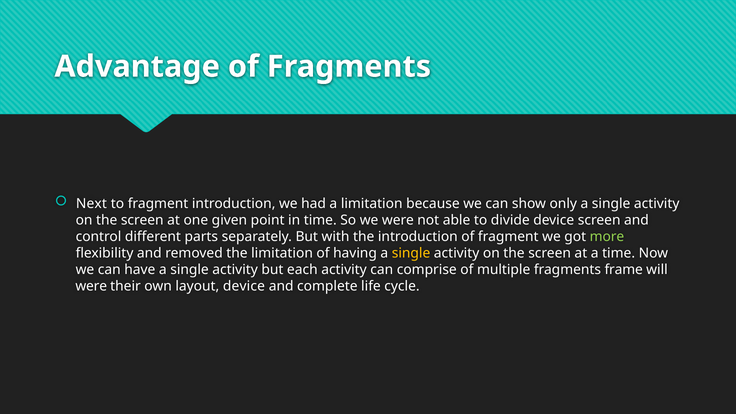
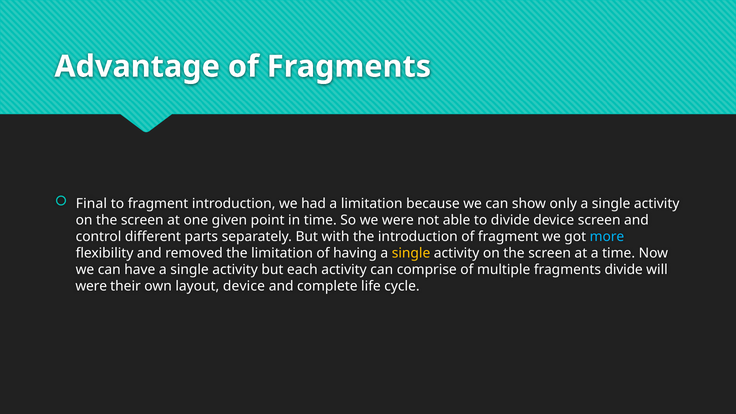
Next: Next -> Final (91, 203)
more colour: light green -> light blue (607, 237)
fragments frame: frame -> divide (624, 270)
